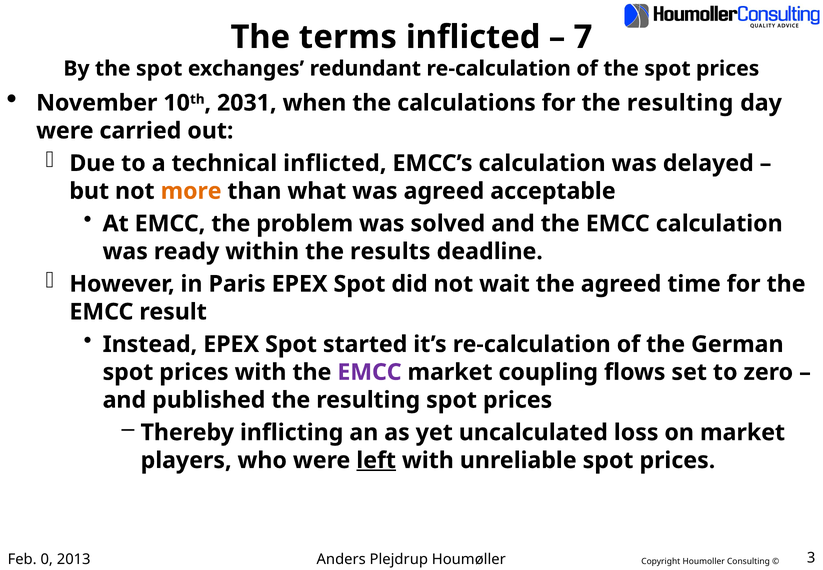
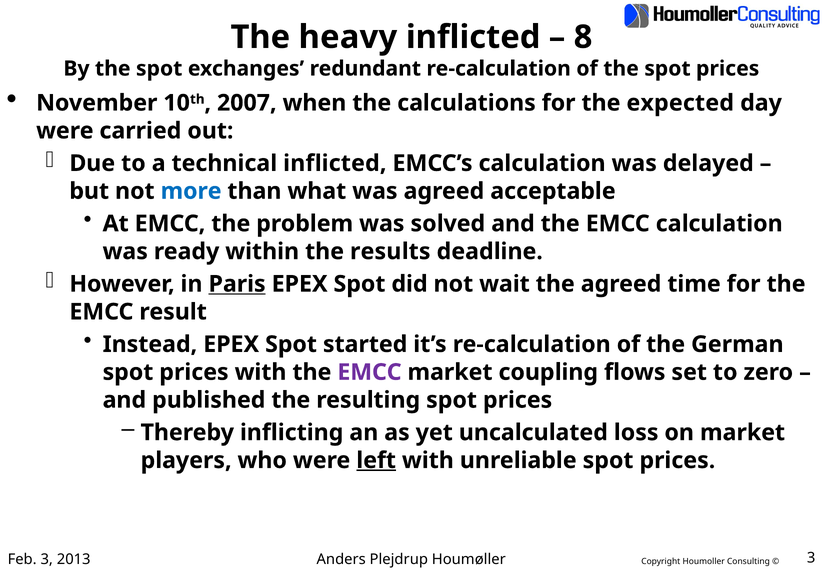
terms: terms -> heavy (348, 37)
7: 7 -> 8 (583, 37)
2031: 2031 -> 2007 (247, 103)
for the resulting: resulting -> expected (680, 103)
more colour: orange -> blue (191, 191)
Paris underline: none -> present (237, 284)
Feb 0: 0 -> 3 (47, 559)
